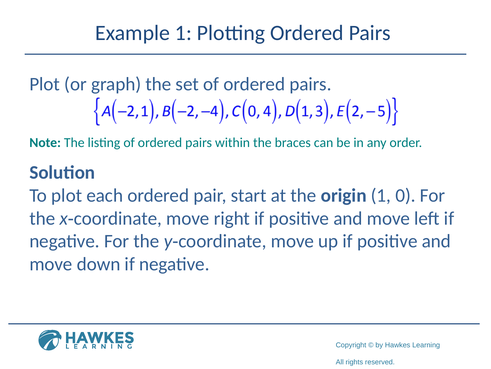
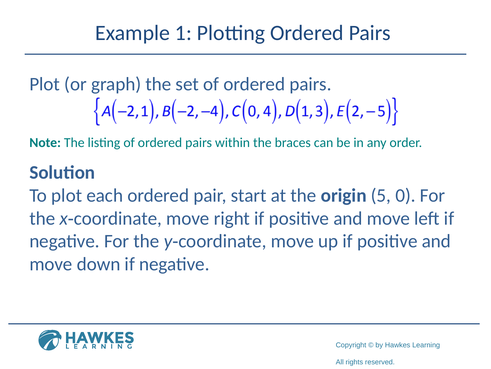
origin 1: 1 -> 5 (381, 195)
